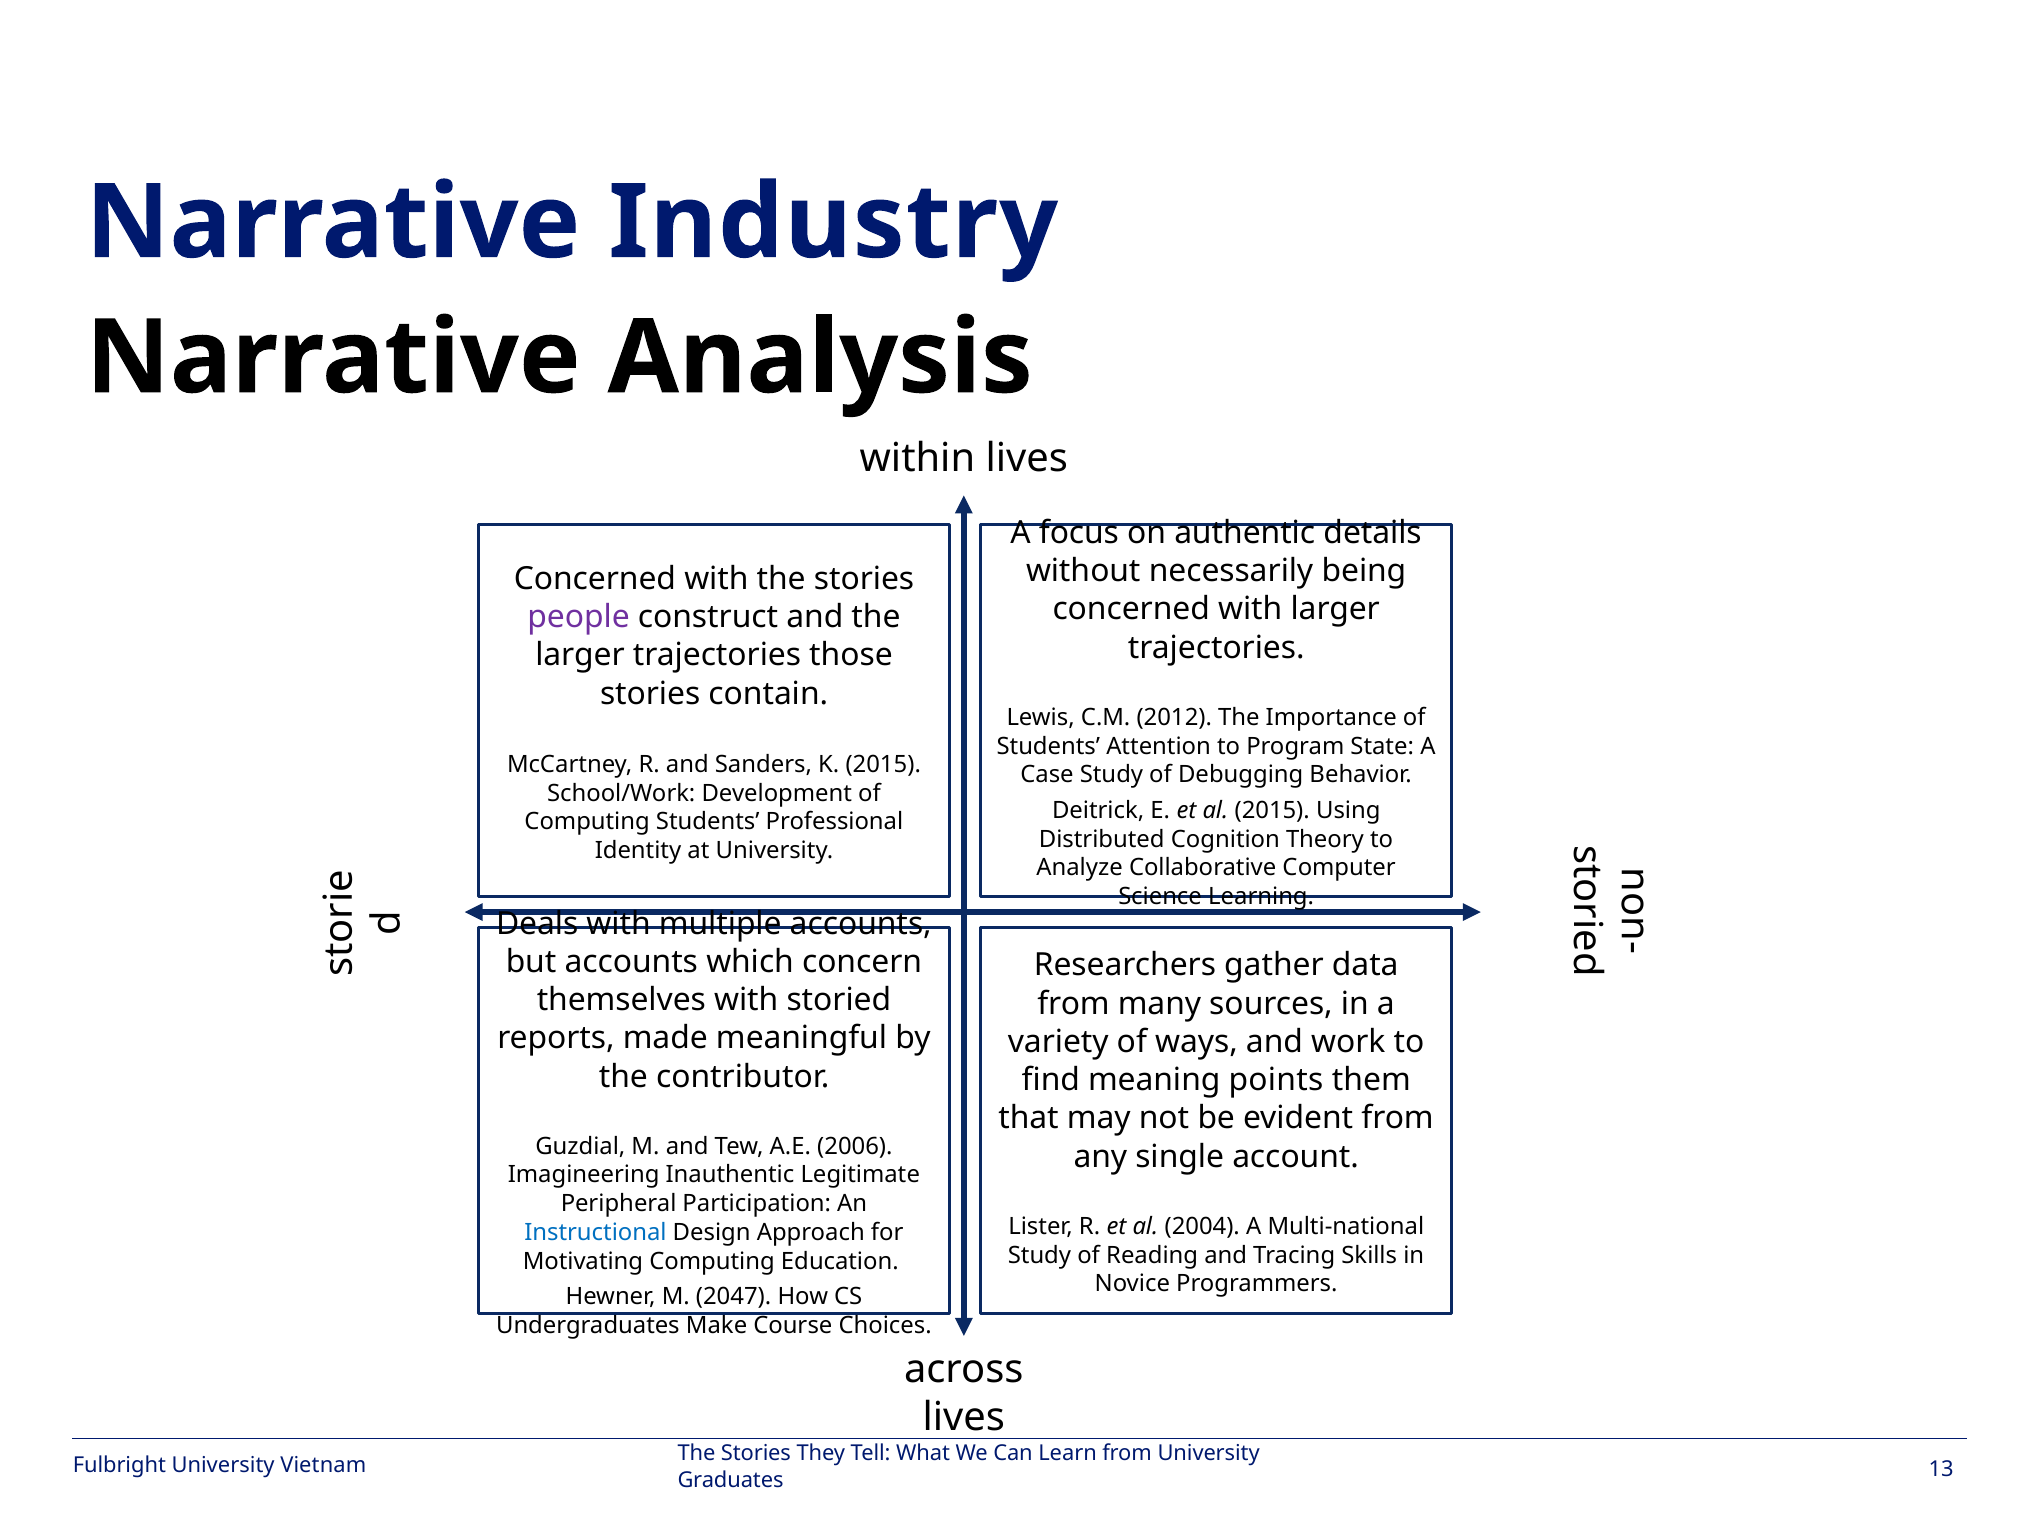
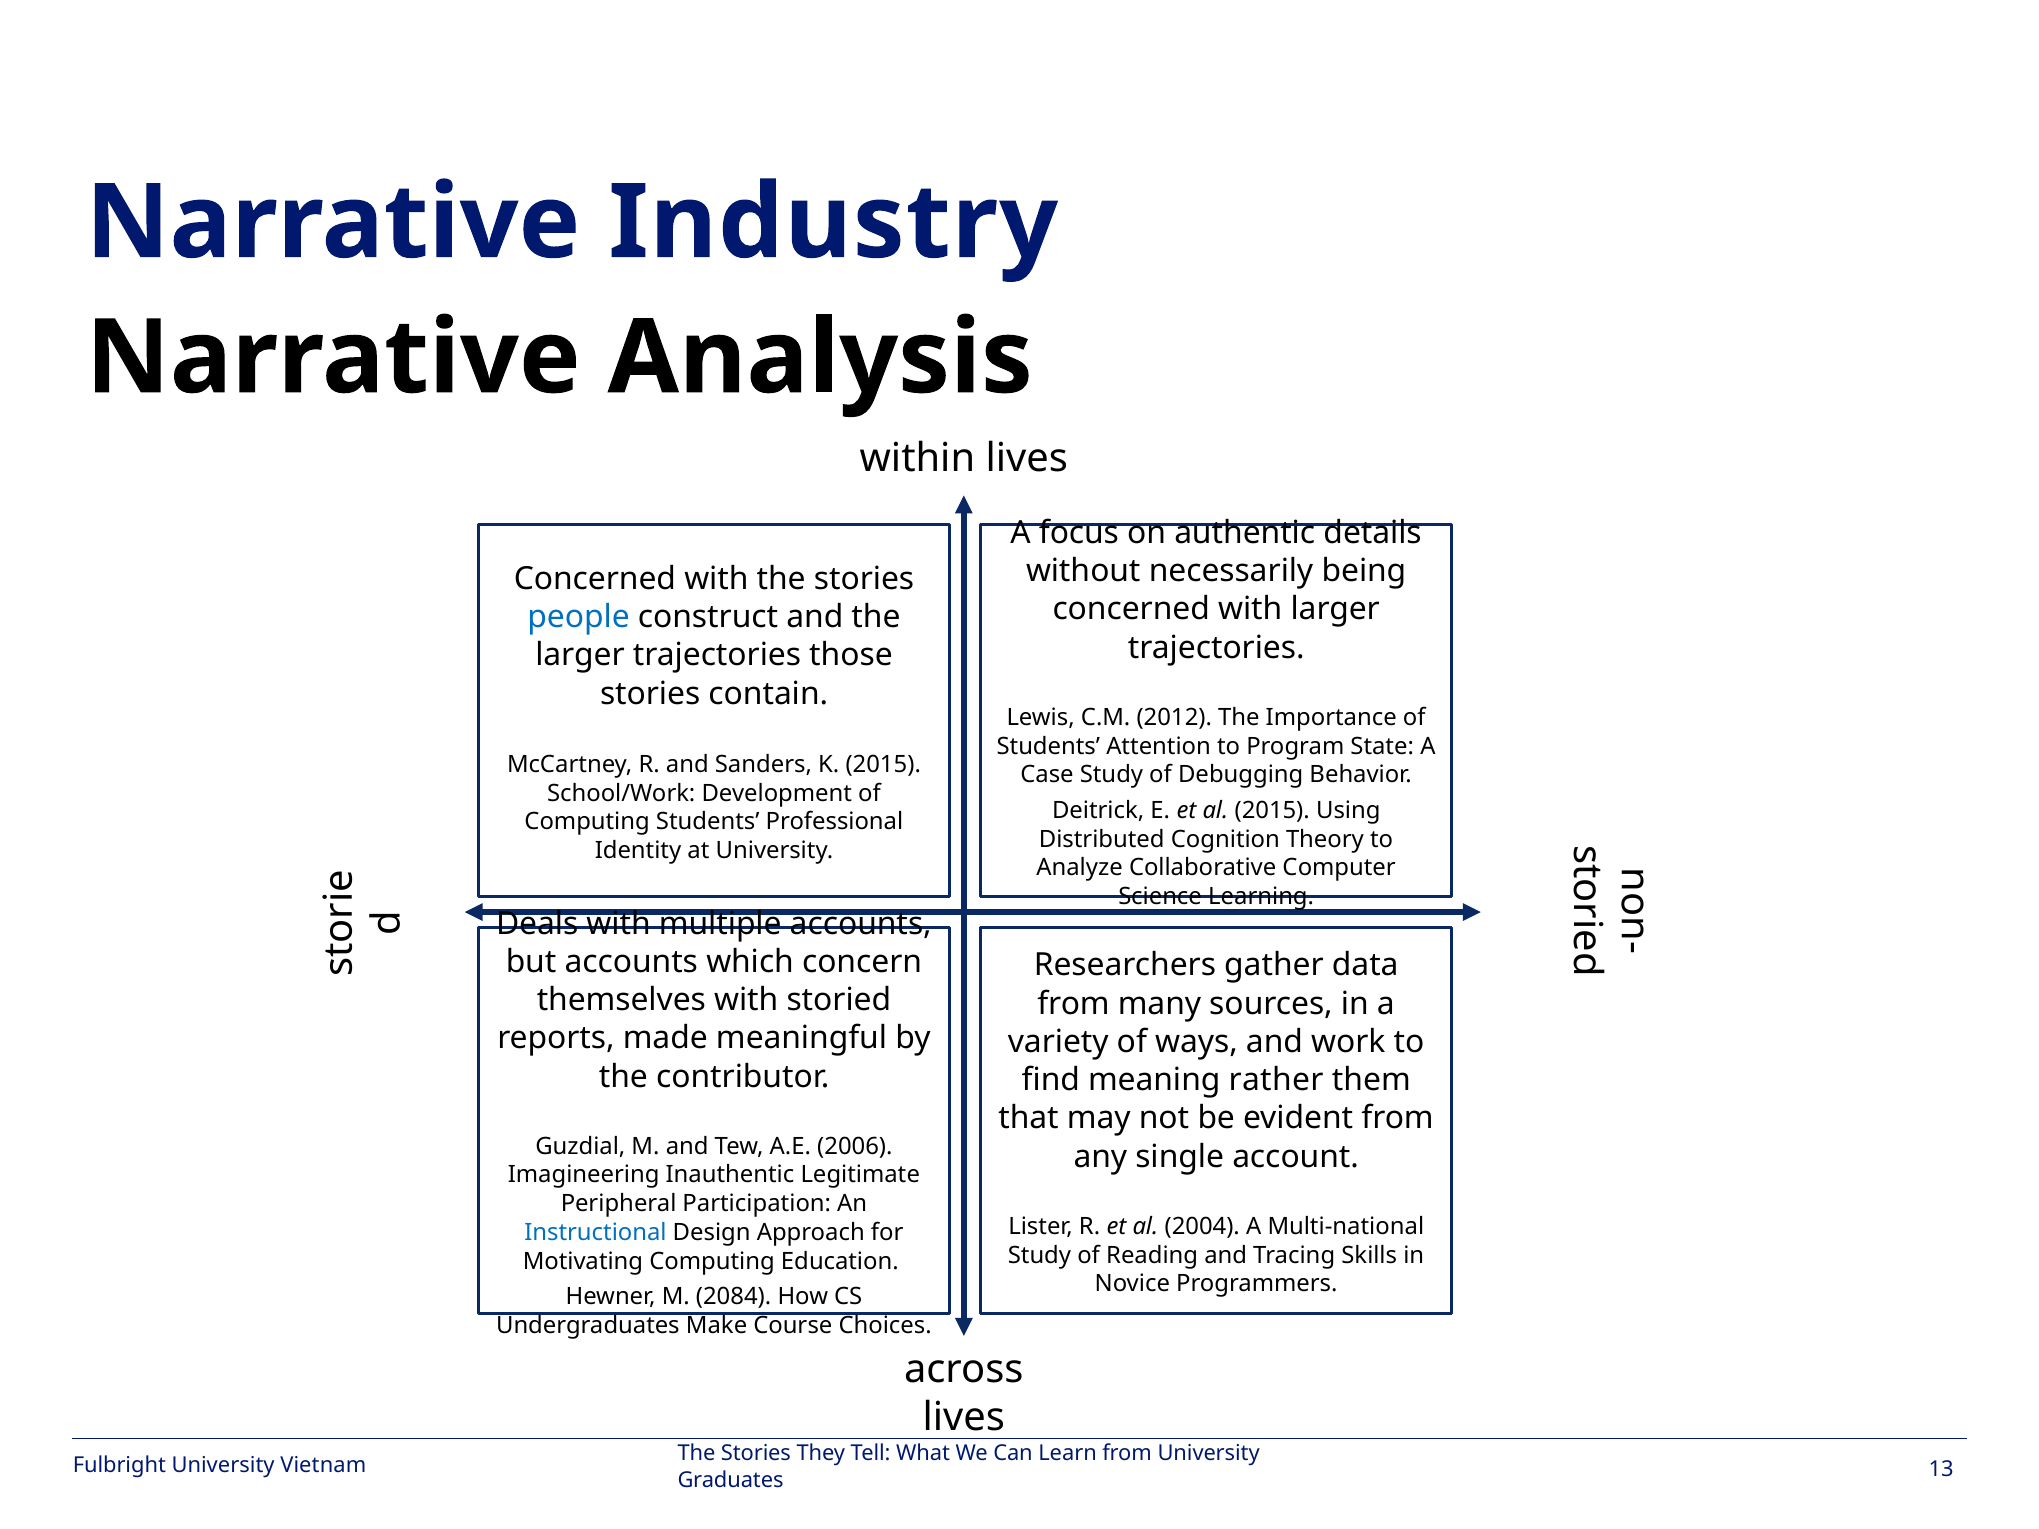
people colour: purple -> blue (579, 617)
points: points -> rather (1276, 1080)
2047: 2047 -> 2084 (734, 1297)
